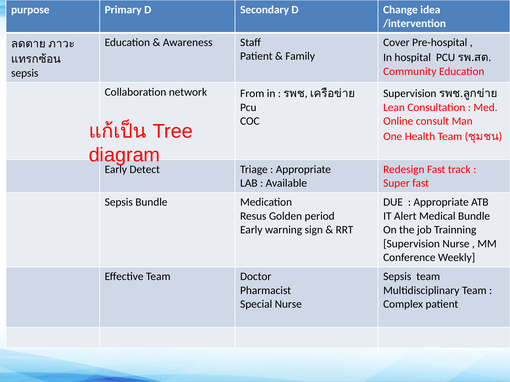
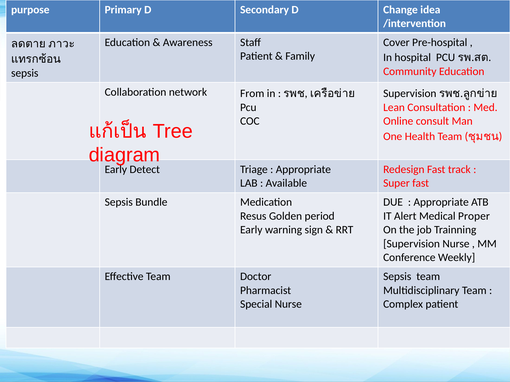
Medical Bundle: Bundle -> Proper (474, 216)
